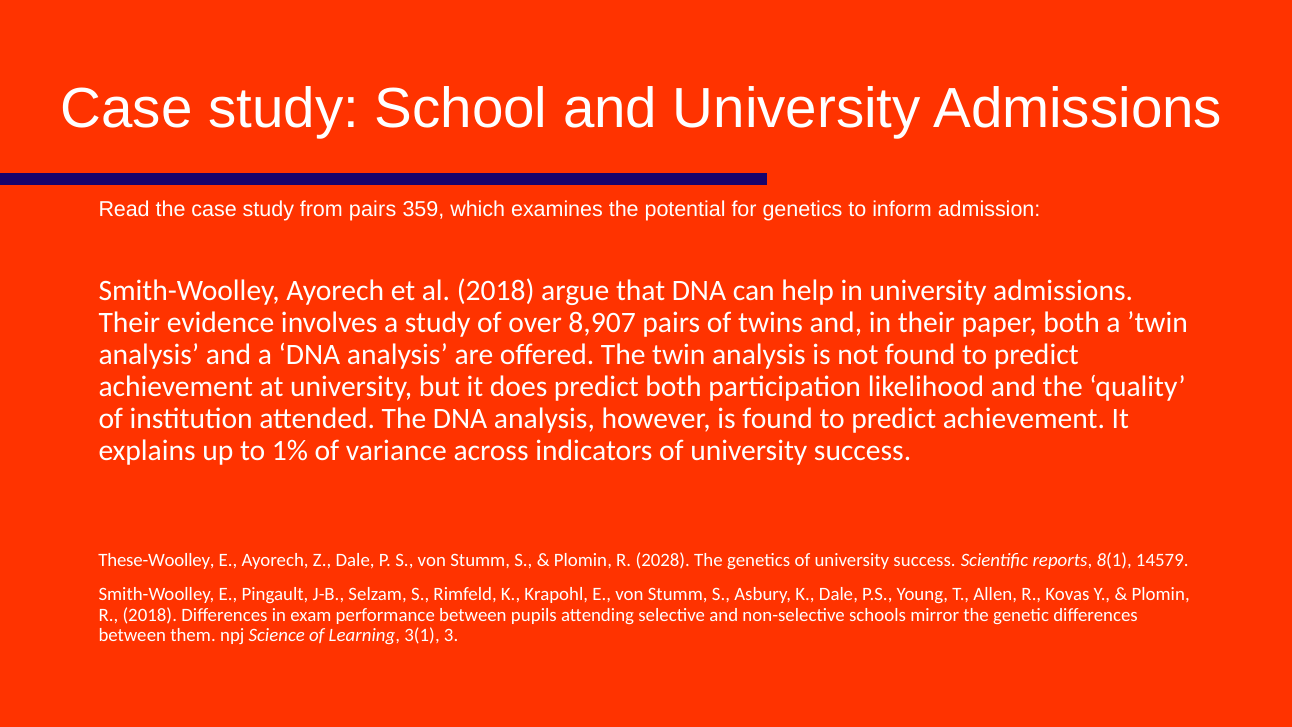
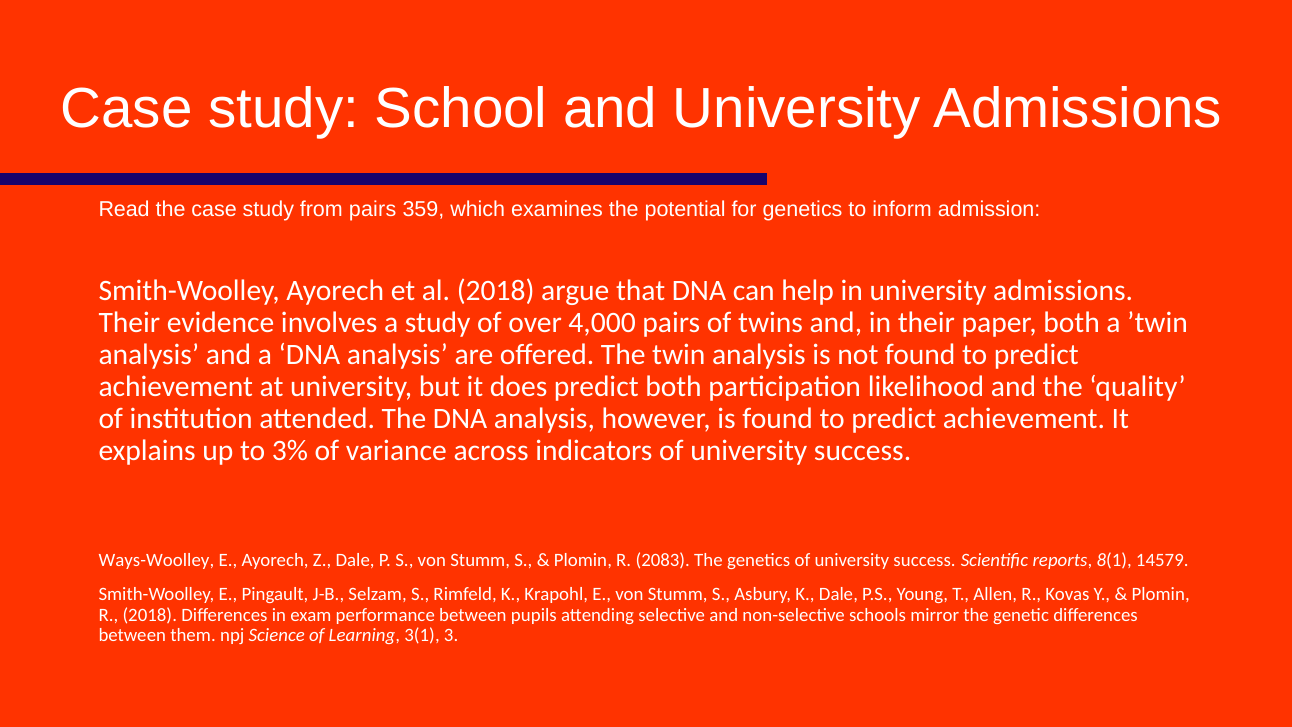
8,907: 8,907 -> 4,000 (602, 322)
1%: 1% -> 3% (290, 450)
These-Woolley: These-Woolley -> Ways-Woolley (156, 560)
2028: 2028 -> 2083 (663, 560)
